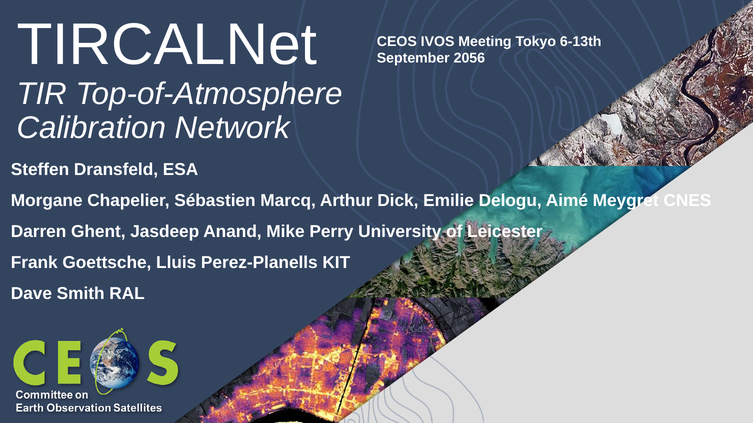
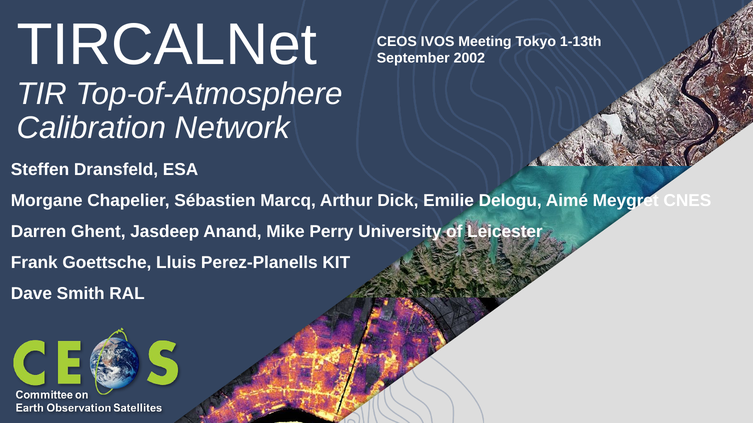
6-13th: 6-13th -> 1-13th (581, 41)
2056: 2056 -> 2002 (469, 58)
